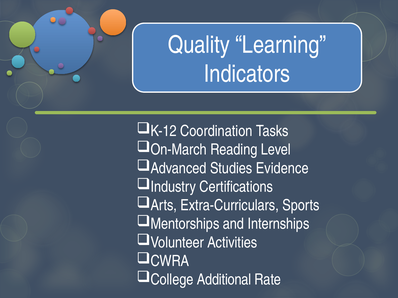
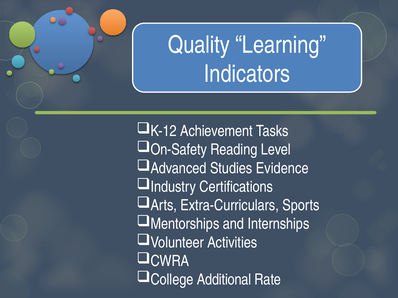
Coordination: Coordination -> Achievement (216, 131)
On-March: On-March -> On-Safety (179, 150)
